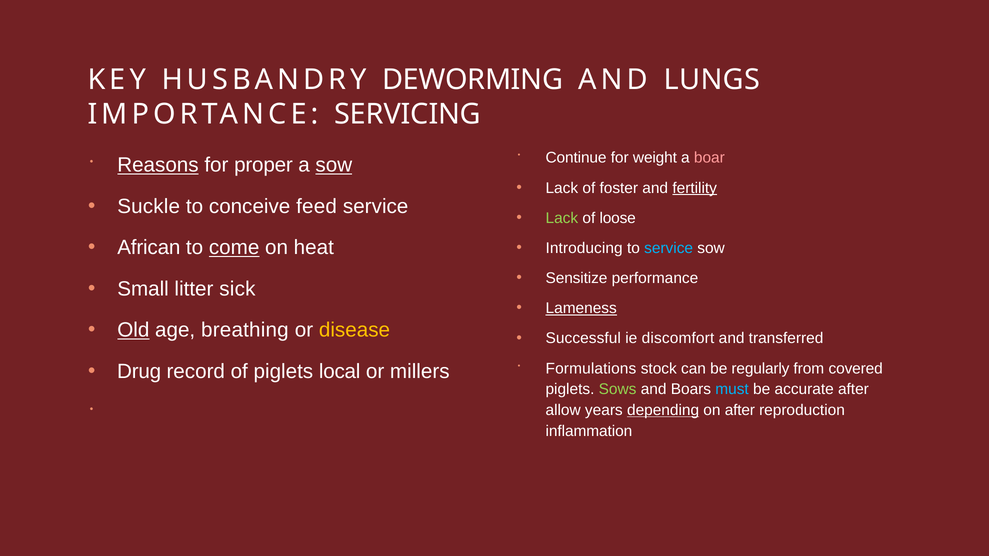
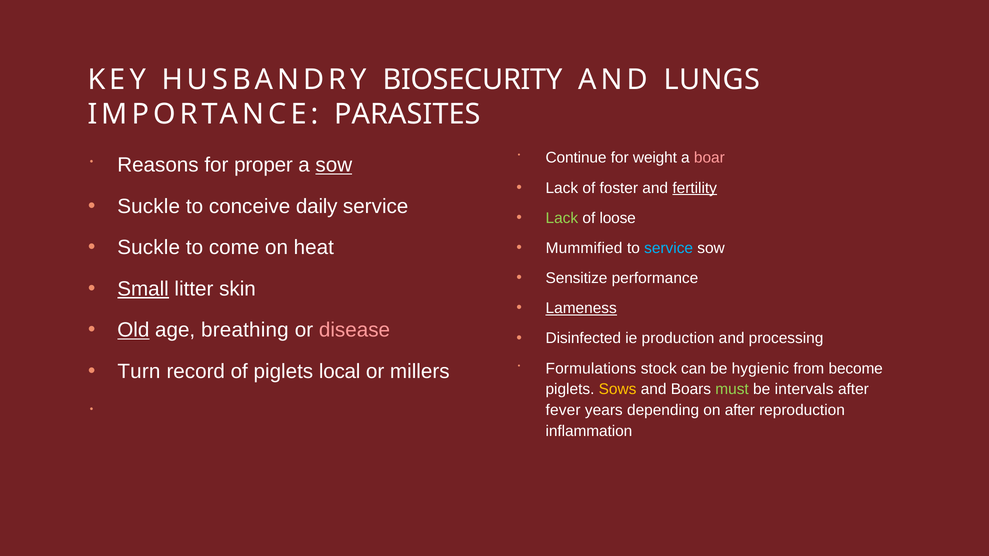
DEWORMING: DEWORMING -> BIOSECURITY (473, 80)
SERVICING: SERVICING -> PARASITES (407, 114)
Reasons underline: present -> none (158, 165)
feed: feed -> daily (317, 207)
African: African -> Suckle (149, 248)
come underline: present -> none (234, 248)
Introducing: Introducing -> Mummified (584, 248)
Small underline: none -> present (143, 289)
sick: sick -> skin (238, 289)
disease colour: yellow -> pink (354, 330)
Successful: Successful -> Disinfected (583, 339)
discomfort: discomfort -> production (678, 339)
transferred: transferred -> processing (786, 339)
regularly: regularly -> hygienic (760, 369)
covered: covered -> become (856, 369)
Drug: Drug -> Turn (139, 372)
Sows colour: light green -> yellow (618, 390)
must colour: light blue -> light green (732, 390)
accurate: accurate -> intervals (804, 390)
allow: allow -> fever (563, 410)
depending underline: present -> none (663, 410)
